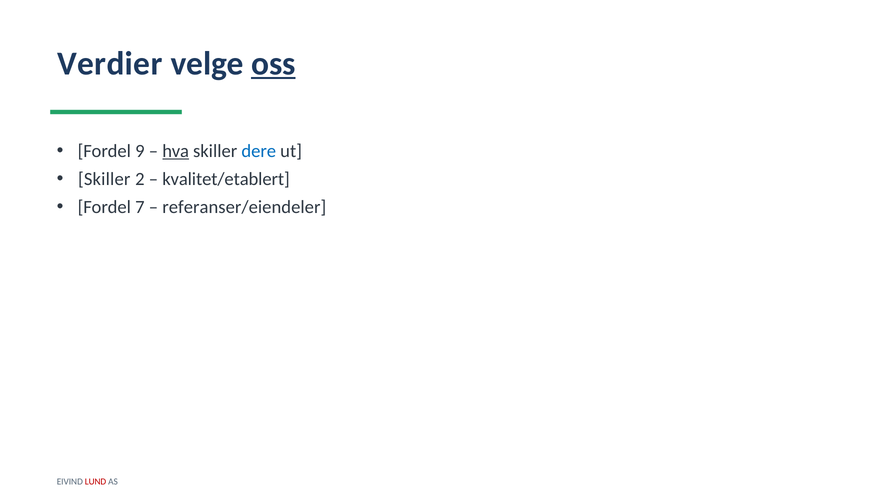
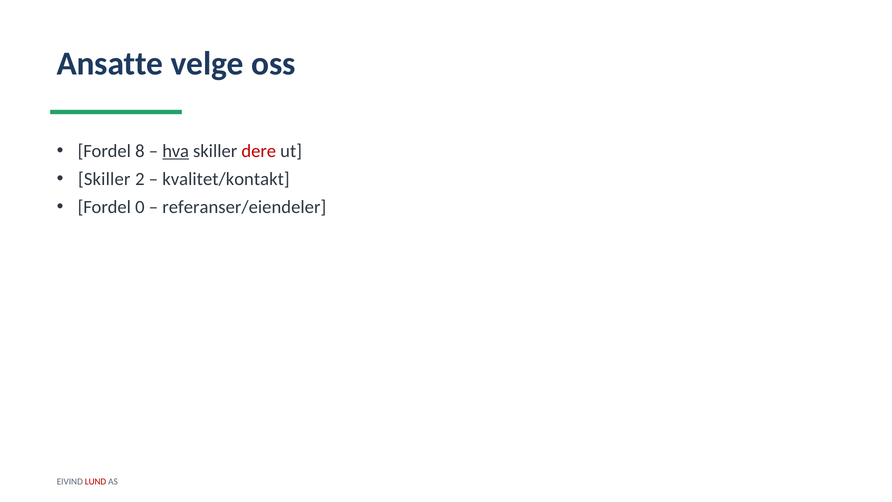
Verdier: Verdier -> Ansatte (110, 64)
oss underline: present -> none (273, 64)
9: 9 -> 8 (140, 151)
dere colour: blue -> red (259, 151)
kvalitet/etablert: kvalitet/etablert -> kvalitet/kontakt (226, 179)
7: 7 -> 0 (140, 207)
